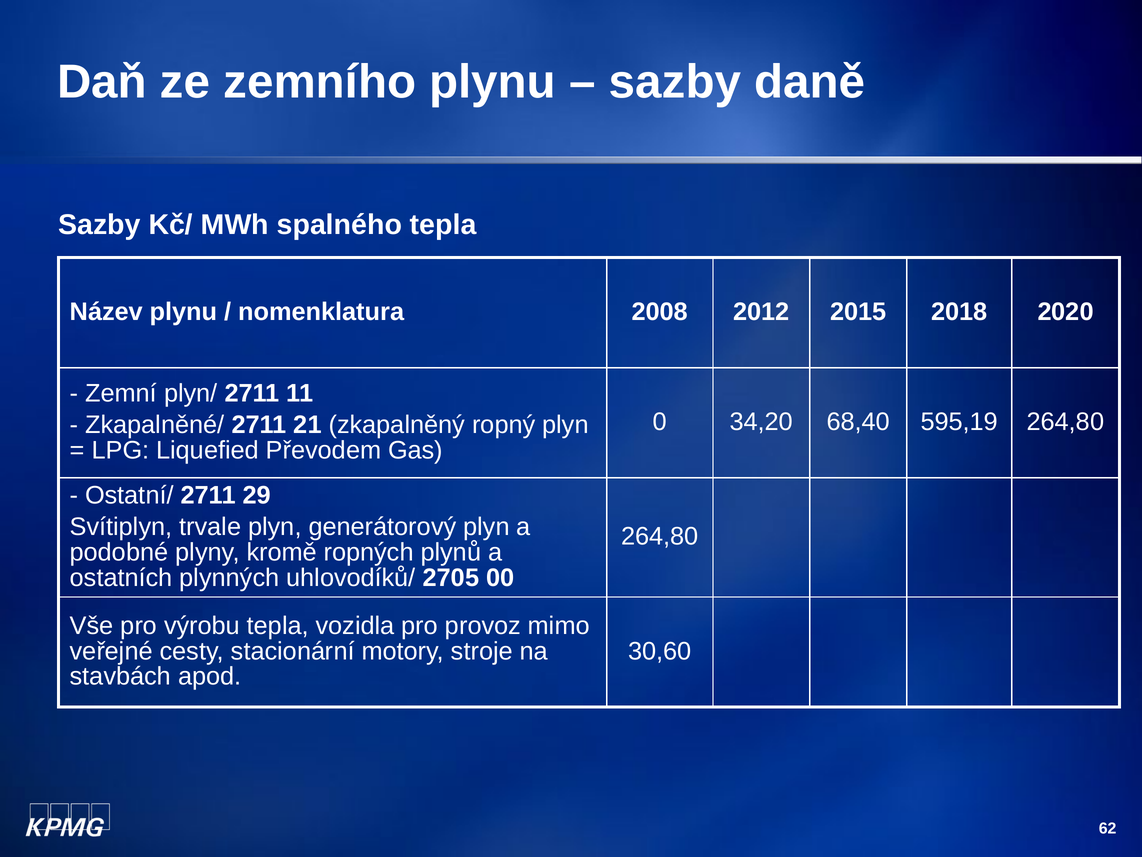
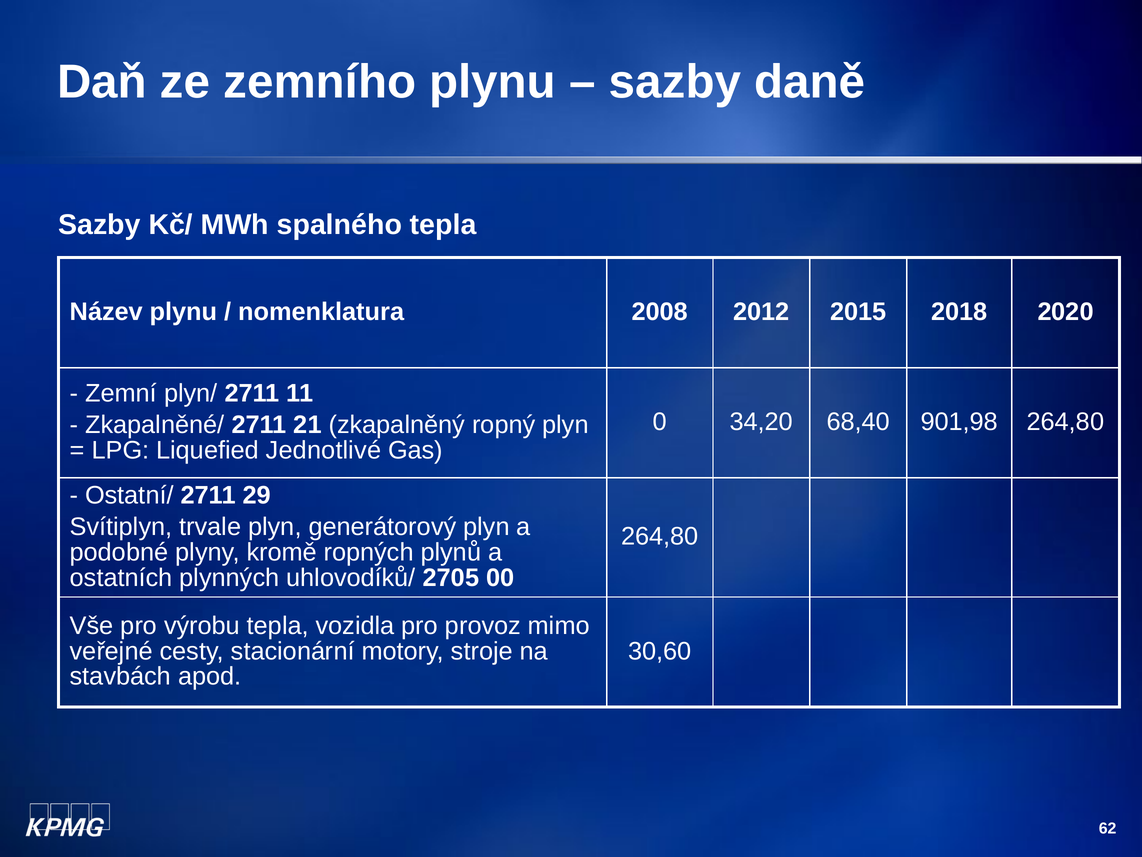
595,19: 595,19 -> 901,98 (959, 422)
Převodem: Převodem -> Jednotlivé (323, 450)
